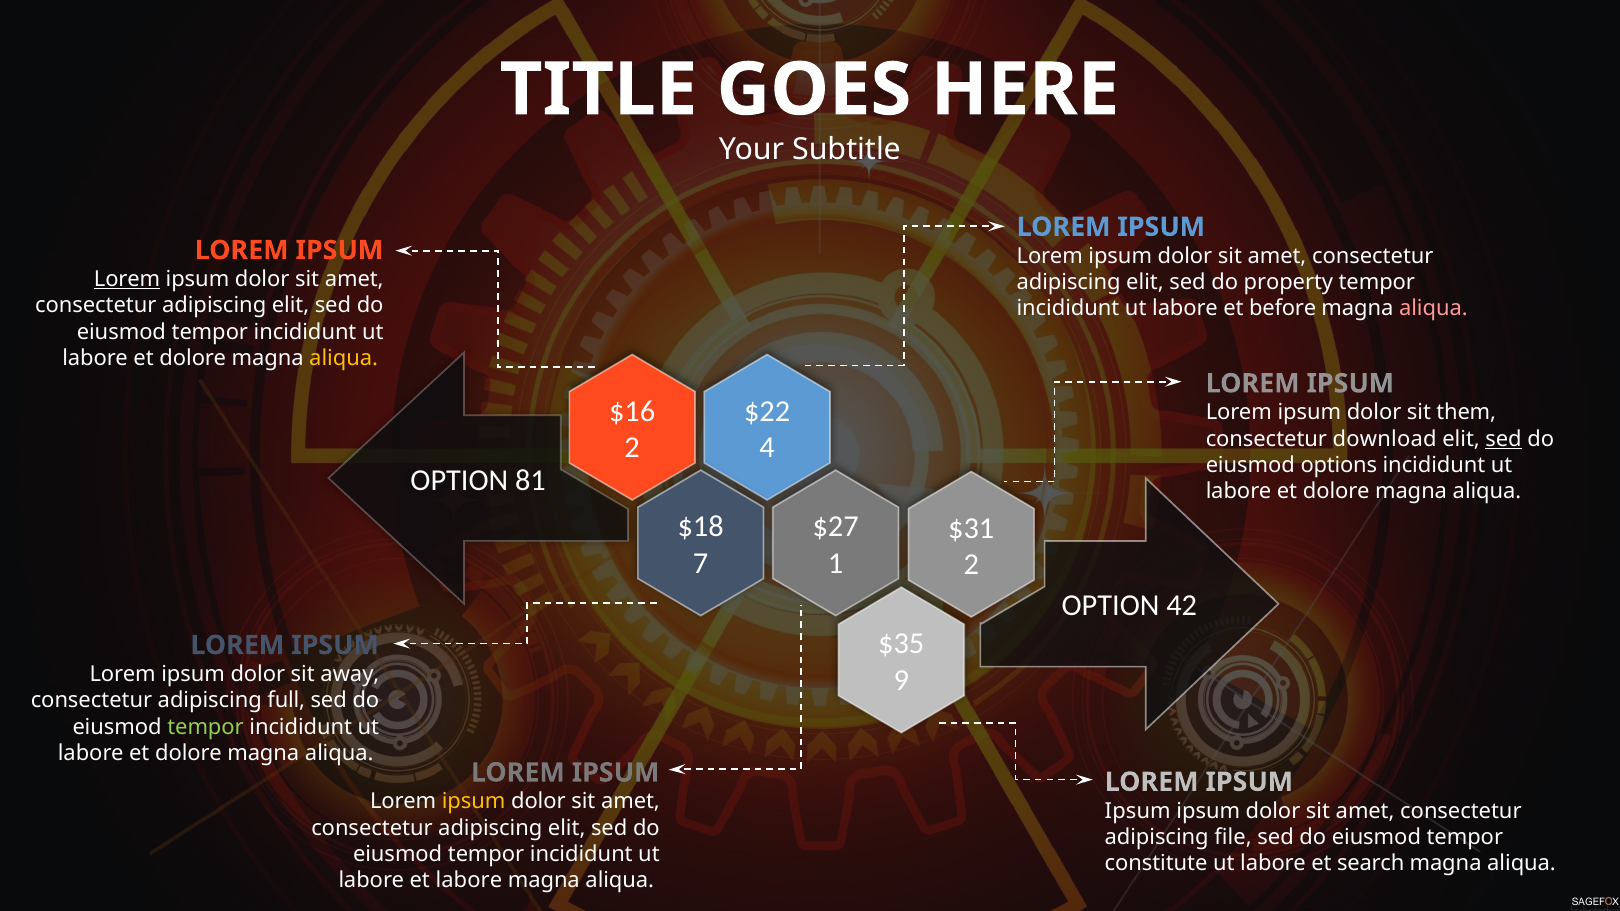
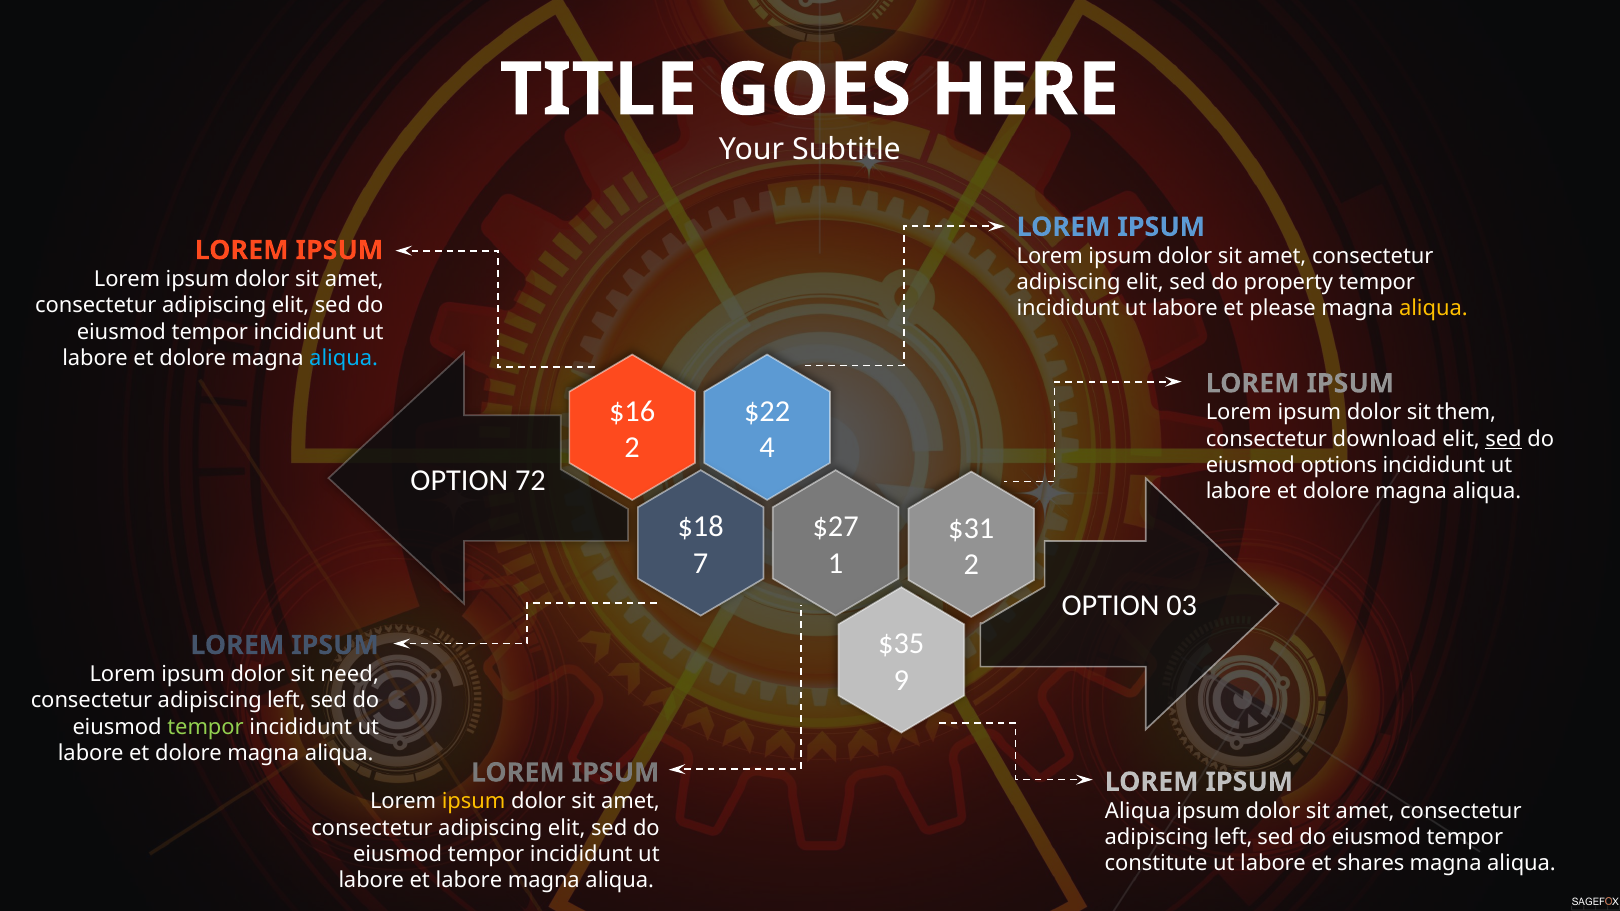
Lorem underline: present -> none (127, 279)
before: before -> please (1283, 309)
aliqua colour: pink -> yellow (1433, 309)
aliqua colour: yellow -> light blue (344, 358)
81: 81 -> 72 (530, 480)
42: 42 -> 03 (1182, 606)
away: away -> need (350, 674)
full: full -> left (286, 701)
Ipsum: Ipsum -> Aliqua (1138, 811)
file: file -> left (1233, 838)
search: search -> shares (1371, 864)
